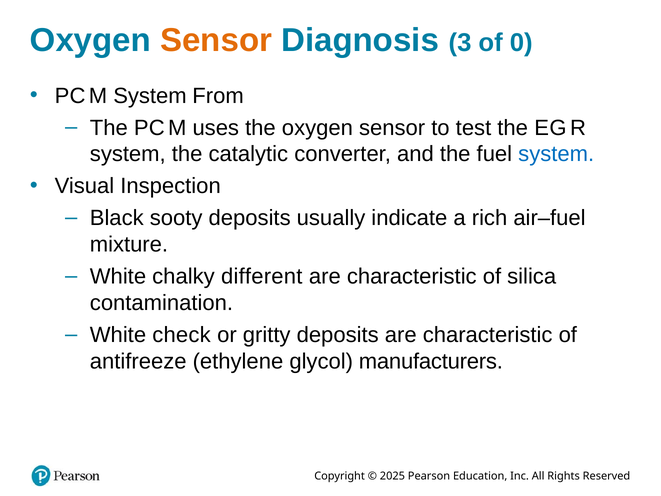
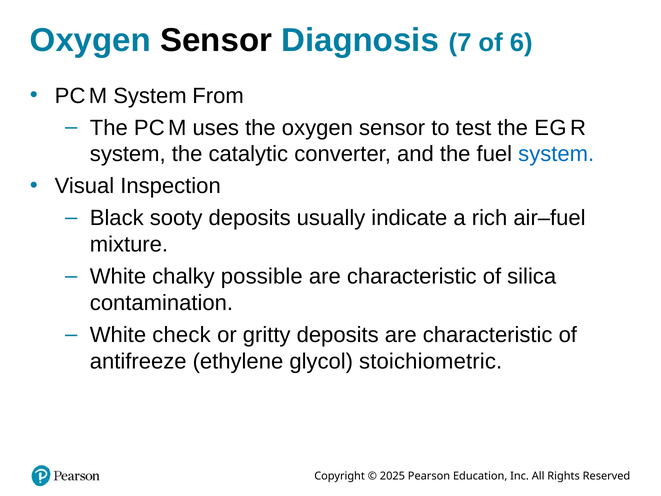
Sensor colour: orange -> black (216, 40)
3: 3 -> 7 (460, 43)
0: 0 -> 6 (521, 43)
different: different -> possible (262, 276)
manufacturers: manufacturers -> stoichiometric (431, 361)
